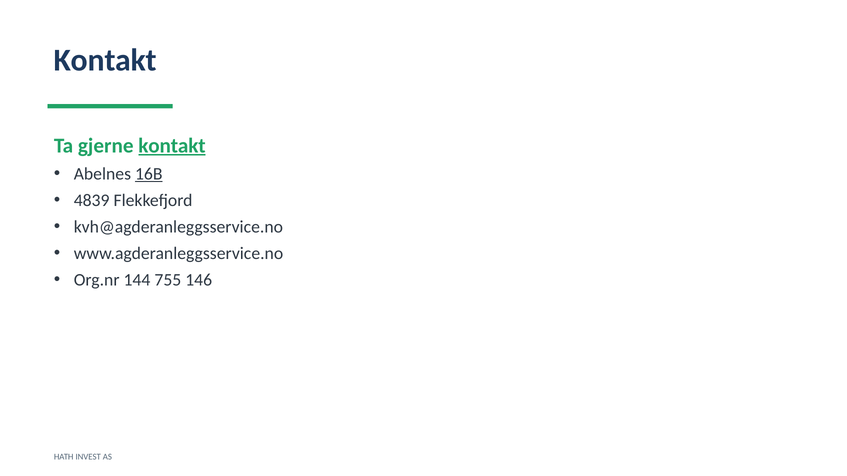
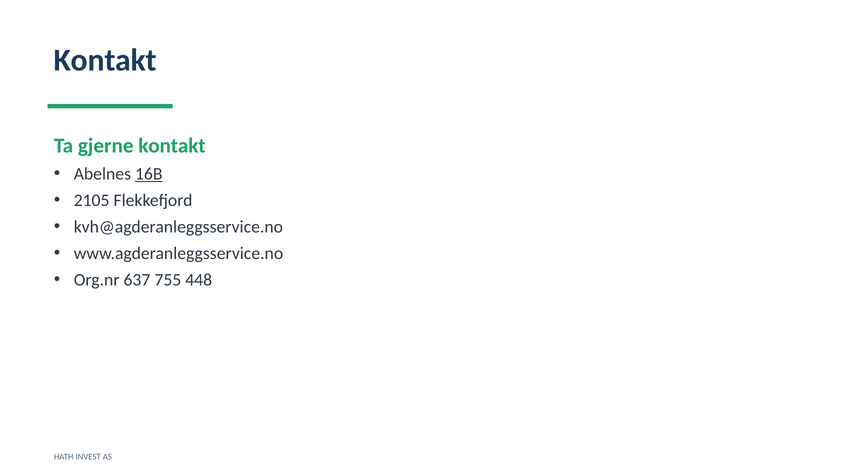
kontakt underline: present -> none (172, 146)
4839: 4839 -> 2105 (92, 201)
144: 144 -> 637 (137, 280)
146: 146 -> 448 (199, 280)
